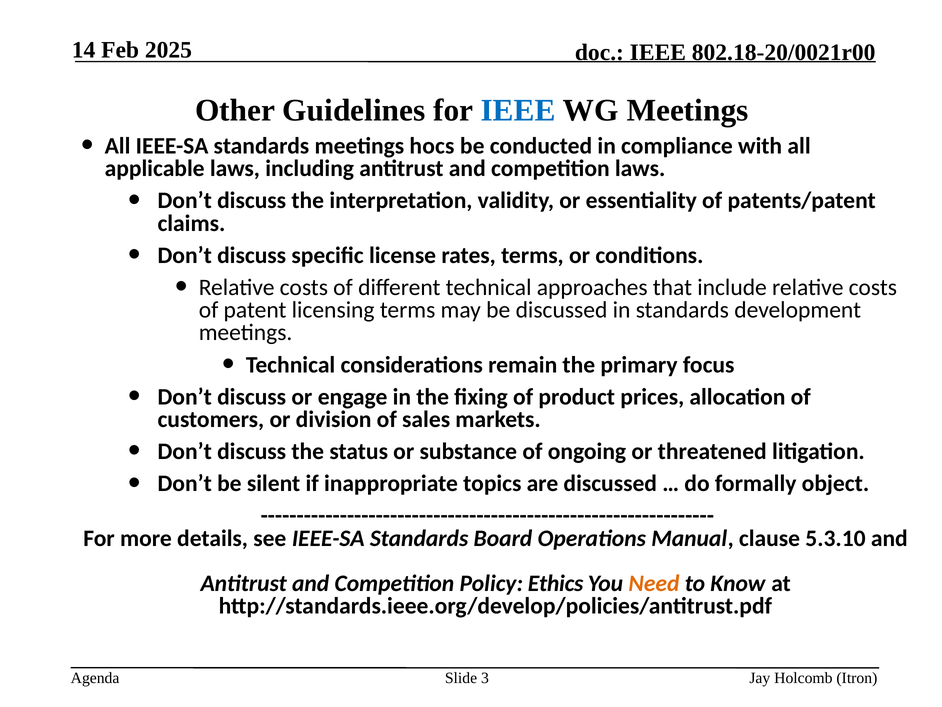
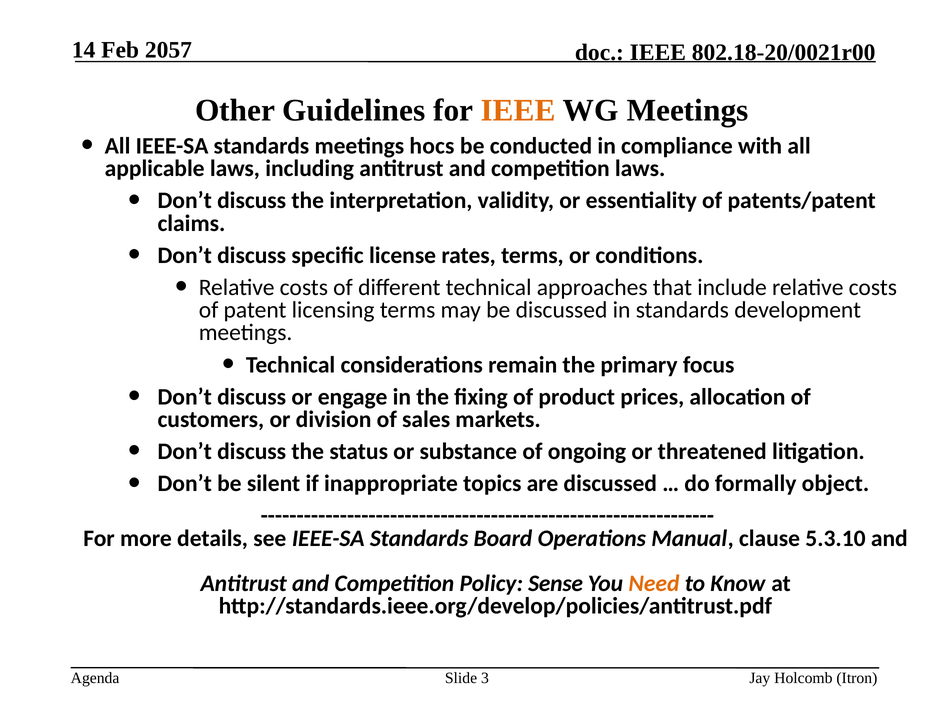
2025: 2025 -> 2057 (168, 50)
IEEE colour: blue -> orange (518, 111)
Ethics: Ethics -> Sense (556, 583)
